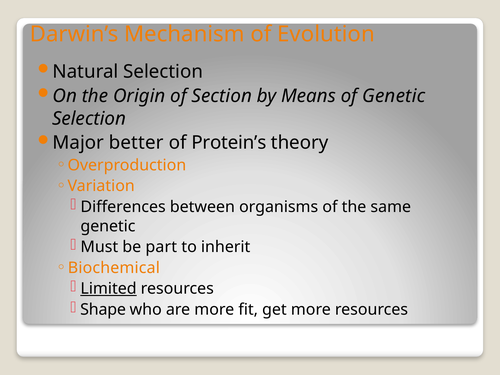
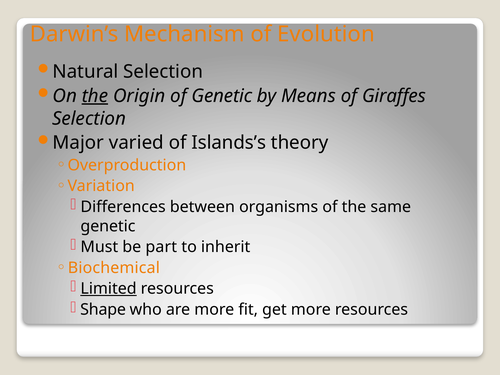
the underline: none -> present (95, 96)
of Section: Section -> Genetic (222, 96)
of Genetic: Genetic -> Giraffes (394, 96)
better: better -> varied (136, 143)
Protein’s: Protein’s -> Islands’s (229, 143)
